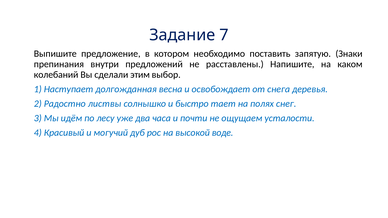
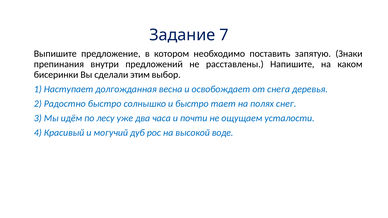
колебаний: колебаний -> бисеринки (56, 75)
Радостно листвы: листвы -> быстро (105, 104)
